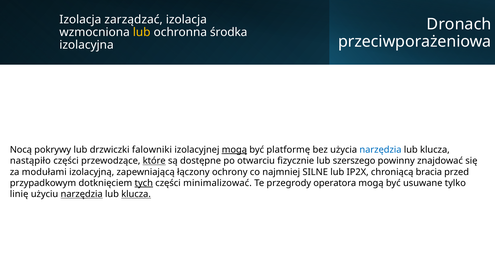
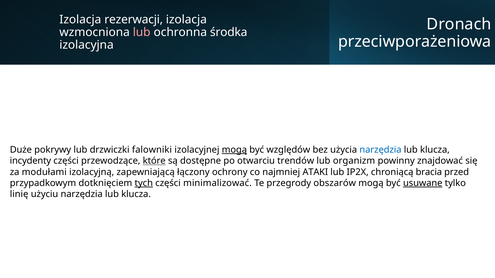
zarządzać: zarządzać -> rezerwacji (134, 19)
lub colour: yellow -> pink (142, 32)
Nocą: Nocą -> Duże (21, 150)
platformę: platformę -> względów (288, 150)
nastąpiło: nastąpiło -> incydenty (30, 161)
fizycznie: fizycznie -> trendów (296, 161)
szerszego: szerszego -> organizm (354, 161)
SILNE: SILNE -> ATAKI (315, 172)
operatora: operatora -> obszarów (335, 183)
usuwane underline: none -> present (423, 183)
narzędzia underline: present -> none (82, 194)
klucza underline: present -> none (136, 194)
